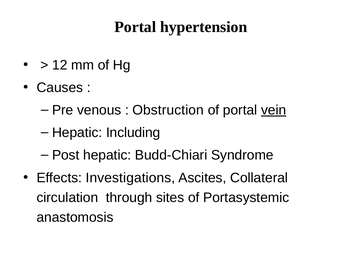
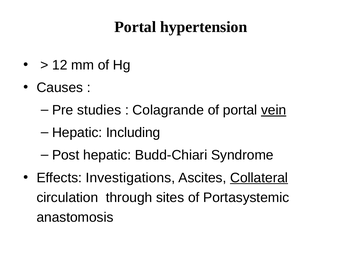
venous: venous -> studies (99, 110)
Obstruction: Obstruction -> Colagrande (168, 110)
Collateral underline: none -> present (259, 178)
